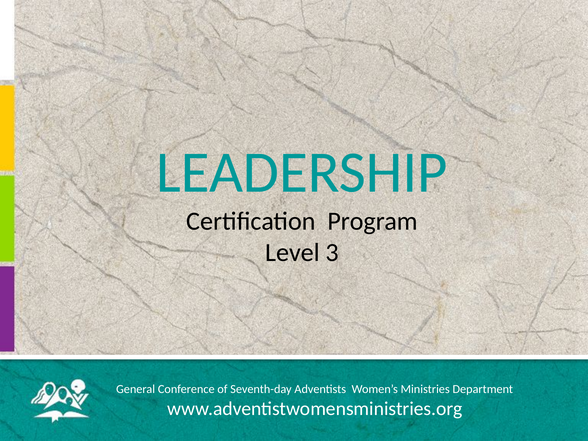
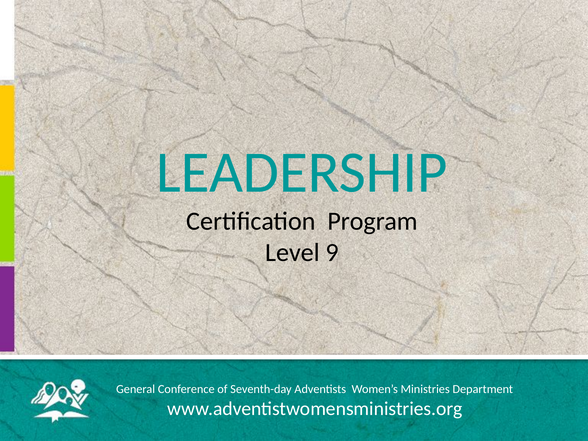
3: 3 -> 9 (332, 252)
